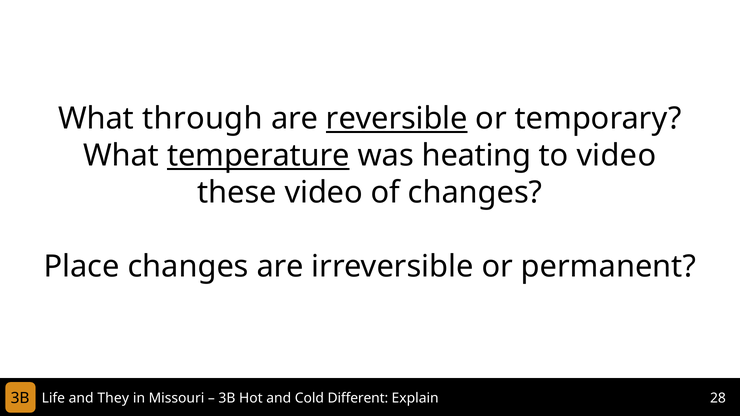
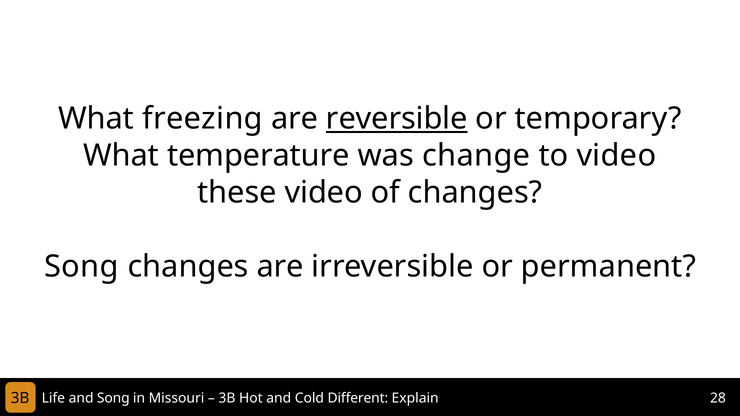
through: through -> freezing (203, 119)
temperature underline: present -> none (258, 156)
heating: heating -> change (476, 156)
Place: Place -> Song (81, 267)
and They: They -> Song (113, 398)
